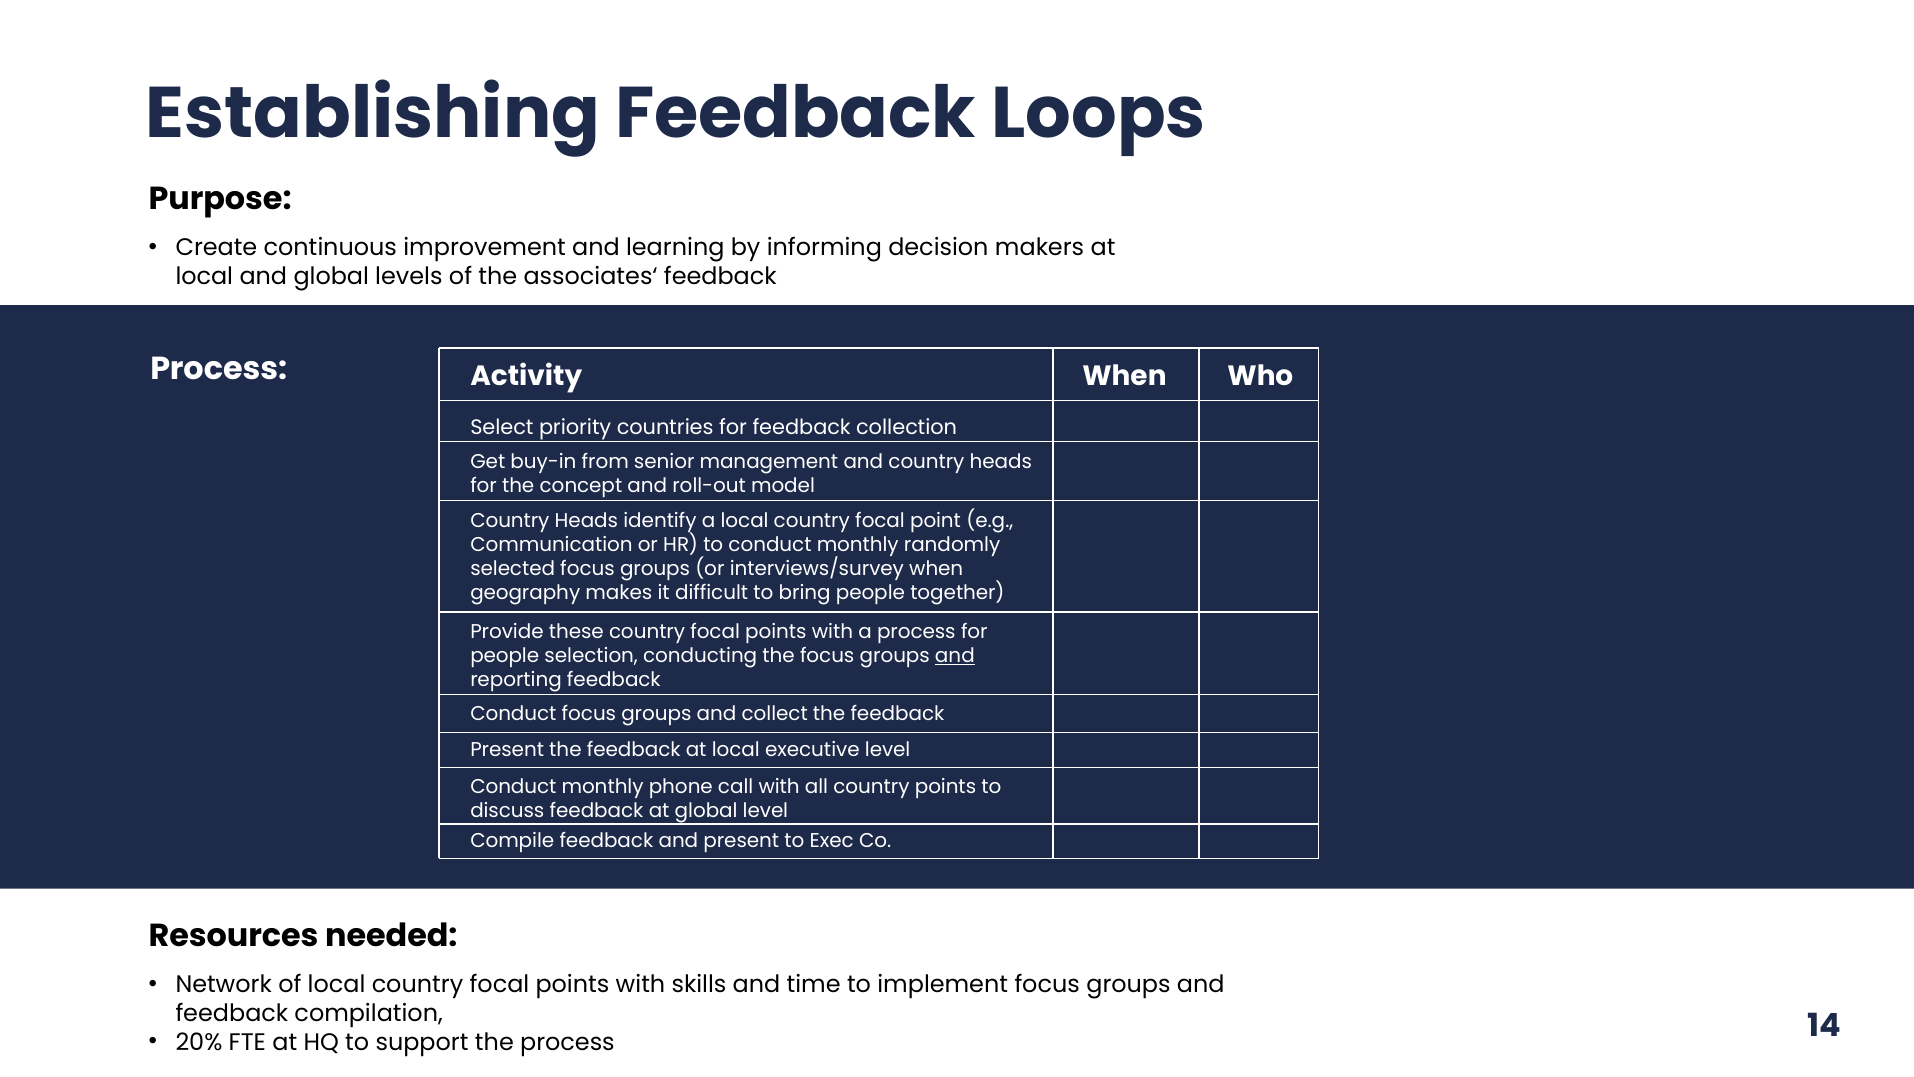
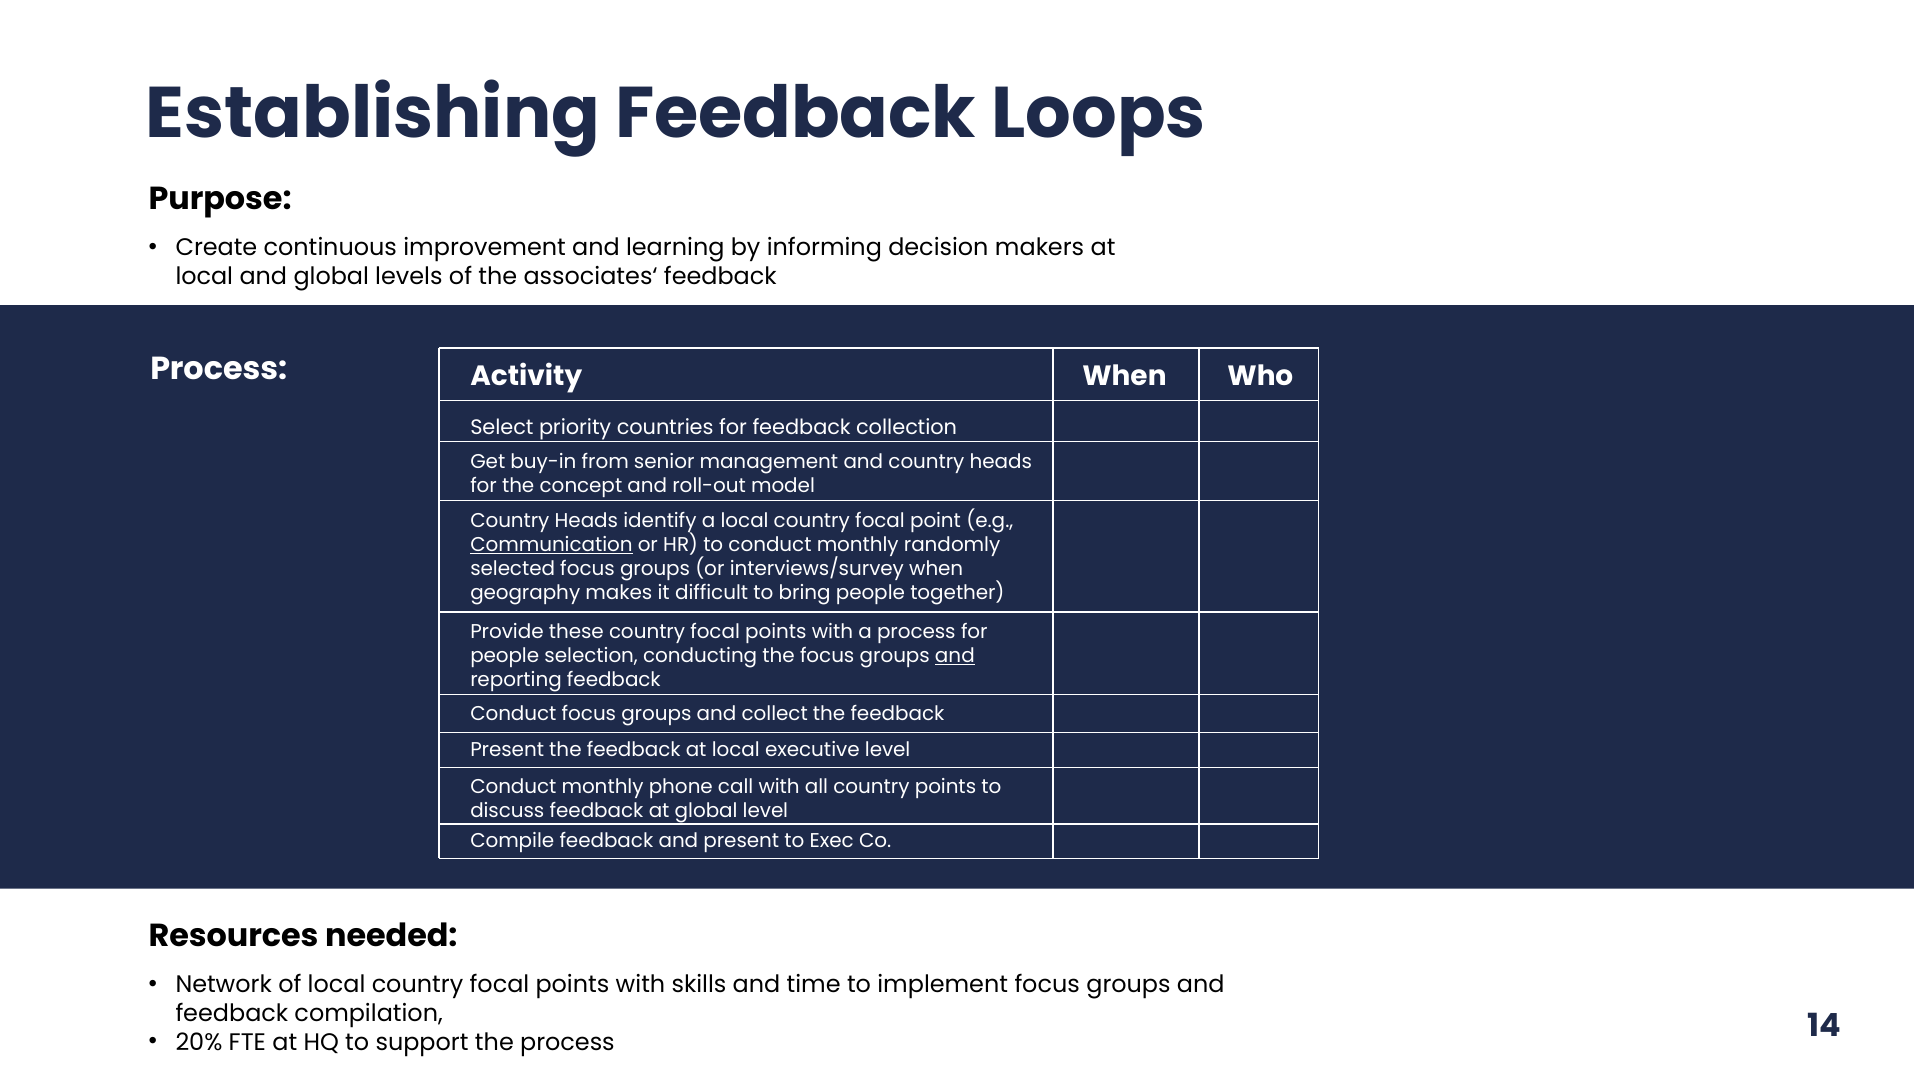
Communication underline: none -> present (551, 545)
